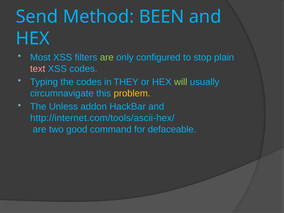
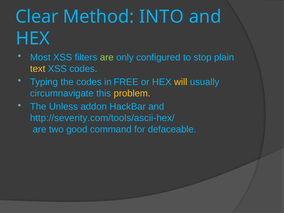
Send: Send -> Clear (37, 17)
BEEN: BEEN -> INTO (161, 17)
text colour: pink -> yellow (38, 69)
THEY: THEY -> FREE (126, 82)
will colour: light green -> yellow (181, 82)
http://internet.com/tools/ascii-hex/: http://internet.com/tools/ascii-hex/ -> http://severity.com/tools/ascii-hex/ (102, 118)
